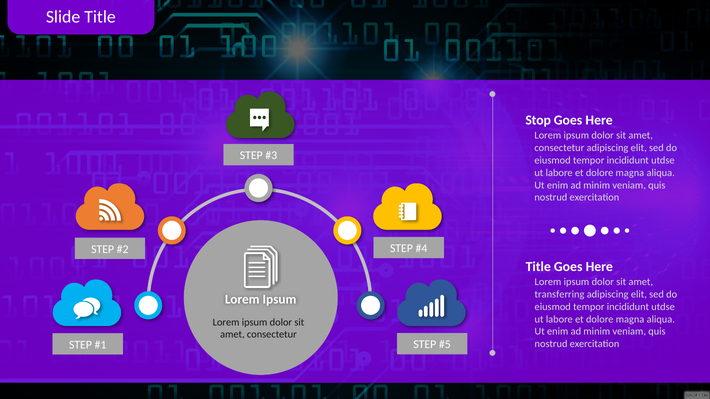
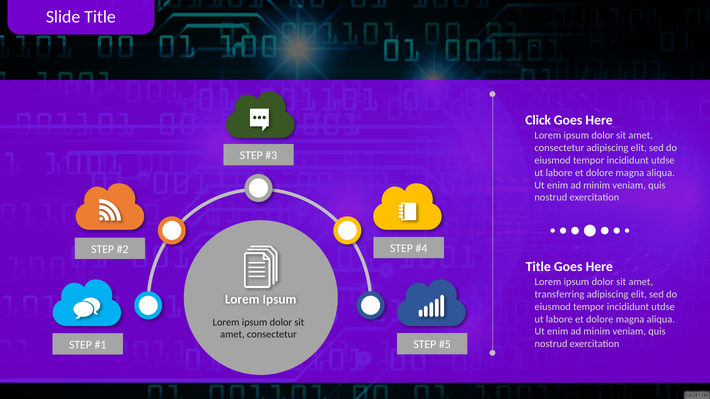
Stop: Stop -> Click (538, 120)
